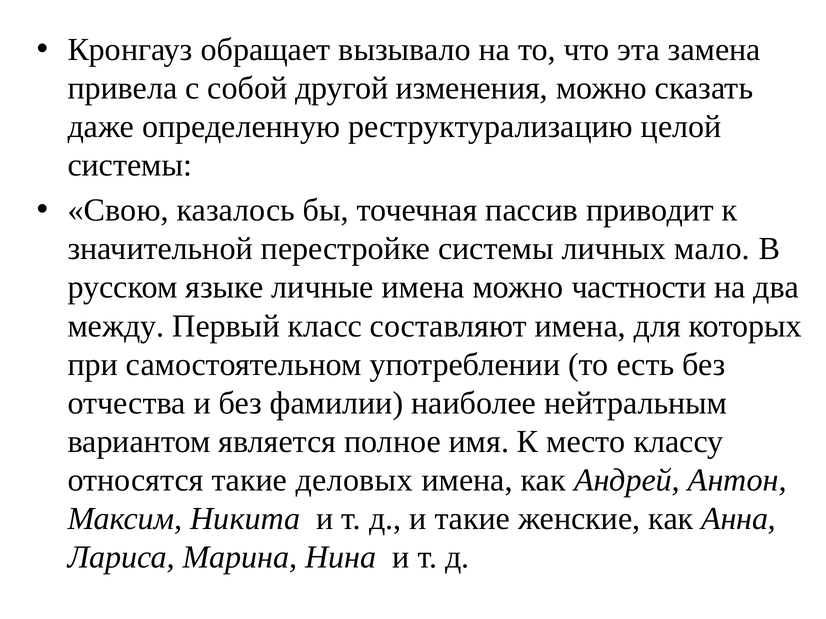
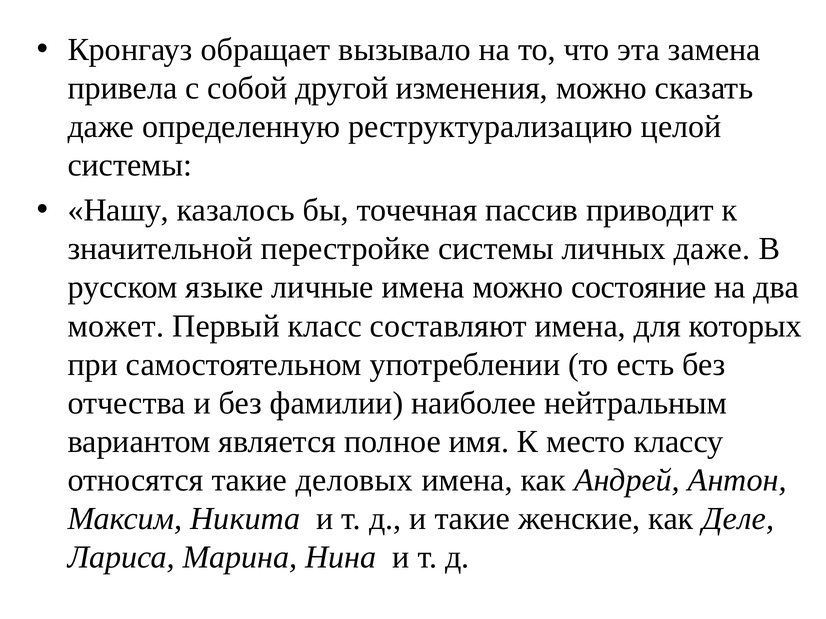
Свою: Свою -> Нашу (118, 210)
личных мало: мало -> даже (712, 249)
частности: частности -> состояние (639, 288)
между: между -> может (116, 326)
Анна: Анна -> Деле (738, 519)
